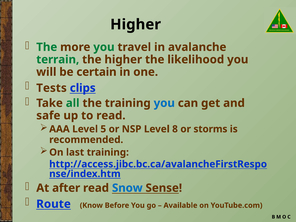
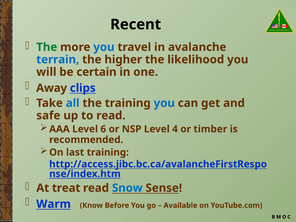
Higher: Higher -> Recent (136, 24)
you colour: green -> blue (104, 47)
terrain colour: green -> blue (58, 60)
Tests: Tests -> Away (52, 88)
all colour: green -> blue (73, 103)
5: 5 -> 6 (103, 129)
8: 8 -> 4 (175, 129)
storms: storms -> timber (210, 129)
after: after -> treat (66, 188)
Route: Route -> Warm (54, 204)
